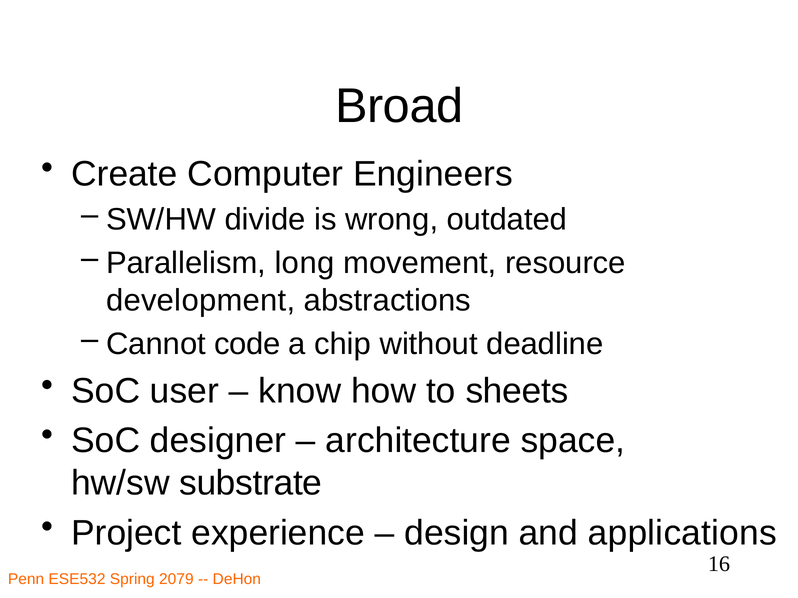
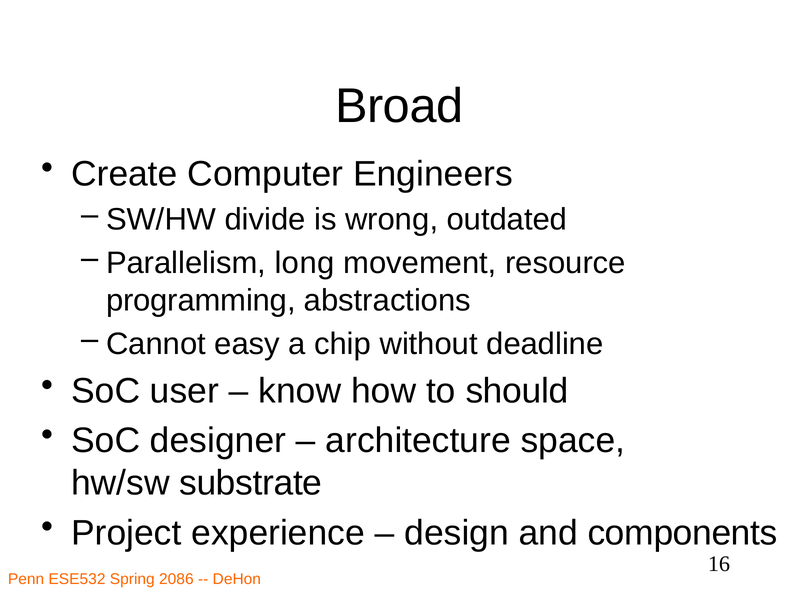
development: development -> programming (201, 301)
code: code -> easy (247, 344)
sheets: sheets -> should (517, 391)
applications: applications -> components (683, 533)
2079: 2079 -> 2086 (176, 580)
